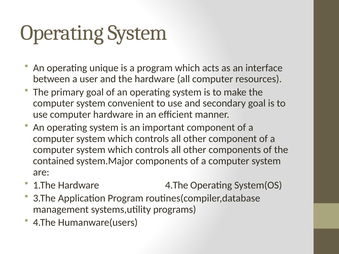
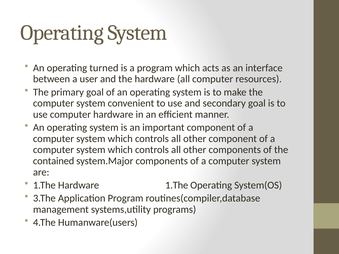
unique: unique -> turned (104, 68)
Hardware 4.The: 4.The -> 1.The (177, 185)
